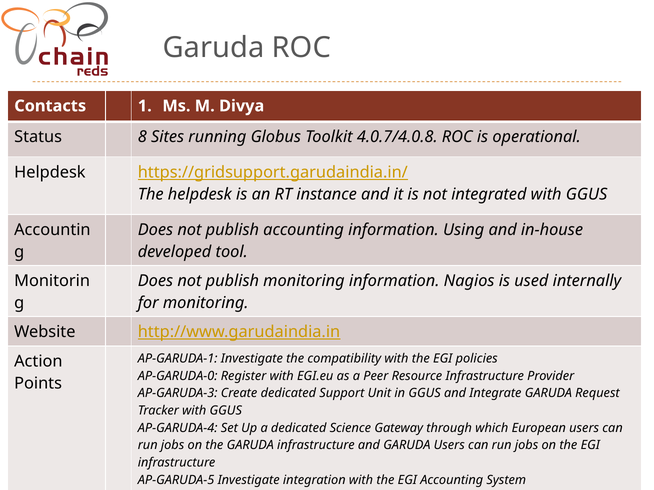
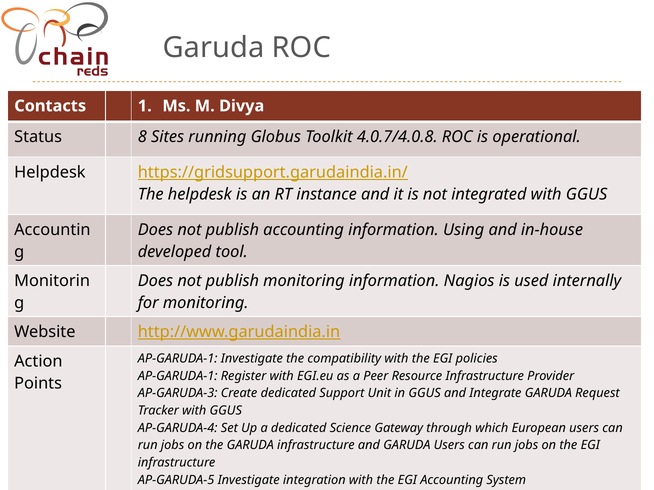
AP-GARUDA-0: AP-GARUDA-0 -> AP-GARUDA-1 (178, 376)
